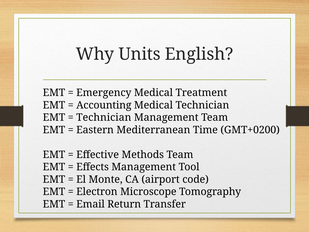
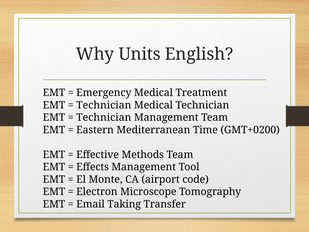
Accounting: Accounting -> Technician (104, 105)
Return: Return -> Taking (124, 204)
